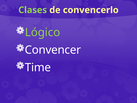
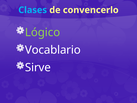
Clases colour: light green -> light blue (33, 10)
Convencer: Convencer -> Vocablario (53, 50)
Time: Time -> Sirve (38, 67)
